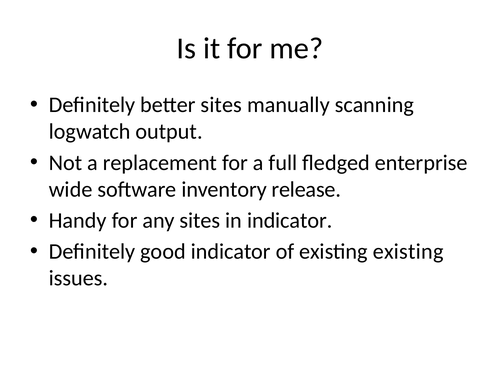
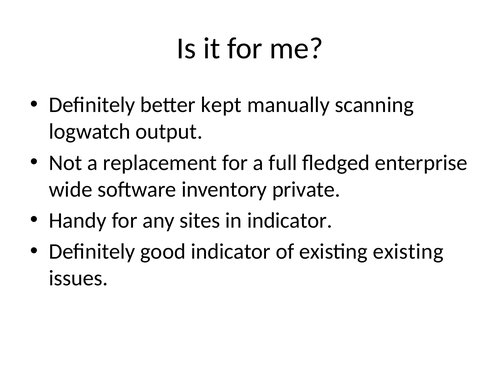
better sites: sites -> kept (221, 105)
release: release -> private (306, 189)
